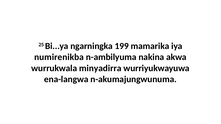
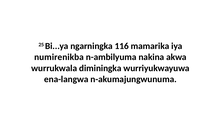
199: 199 -> 116 (122, 46)
minyadirra: minyadirra -> diminingka (100, 68)
